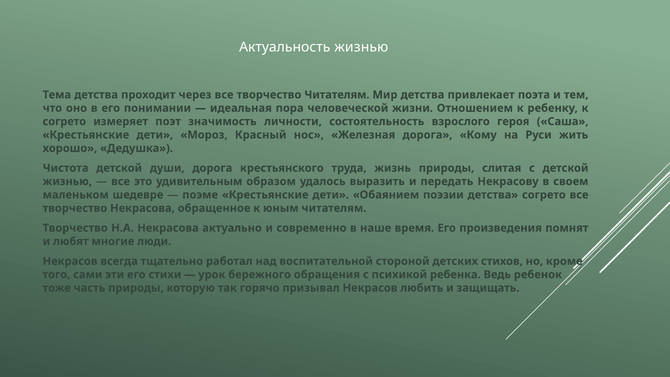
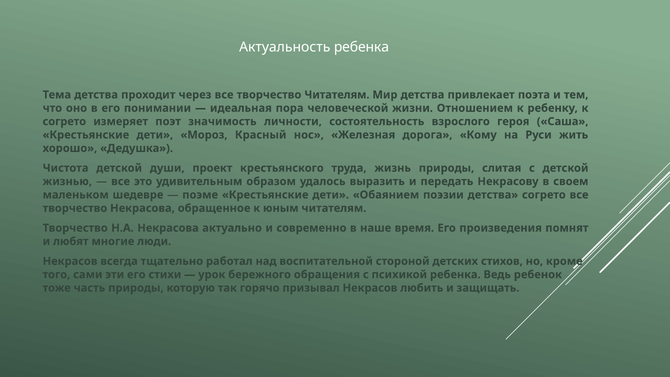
Актуальность жизнью: жизнью -> ребенка (361, 47)
души дорога: дорога -> проект (212, 168)
